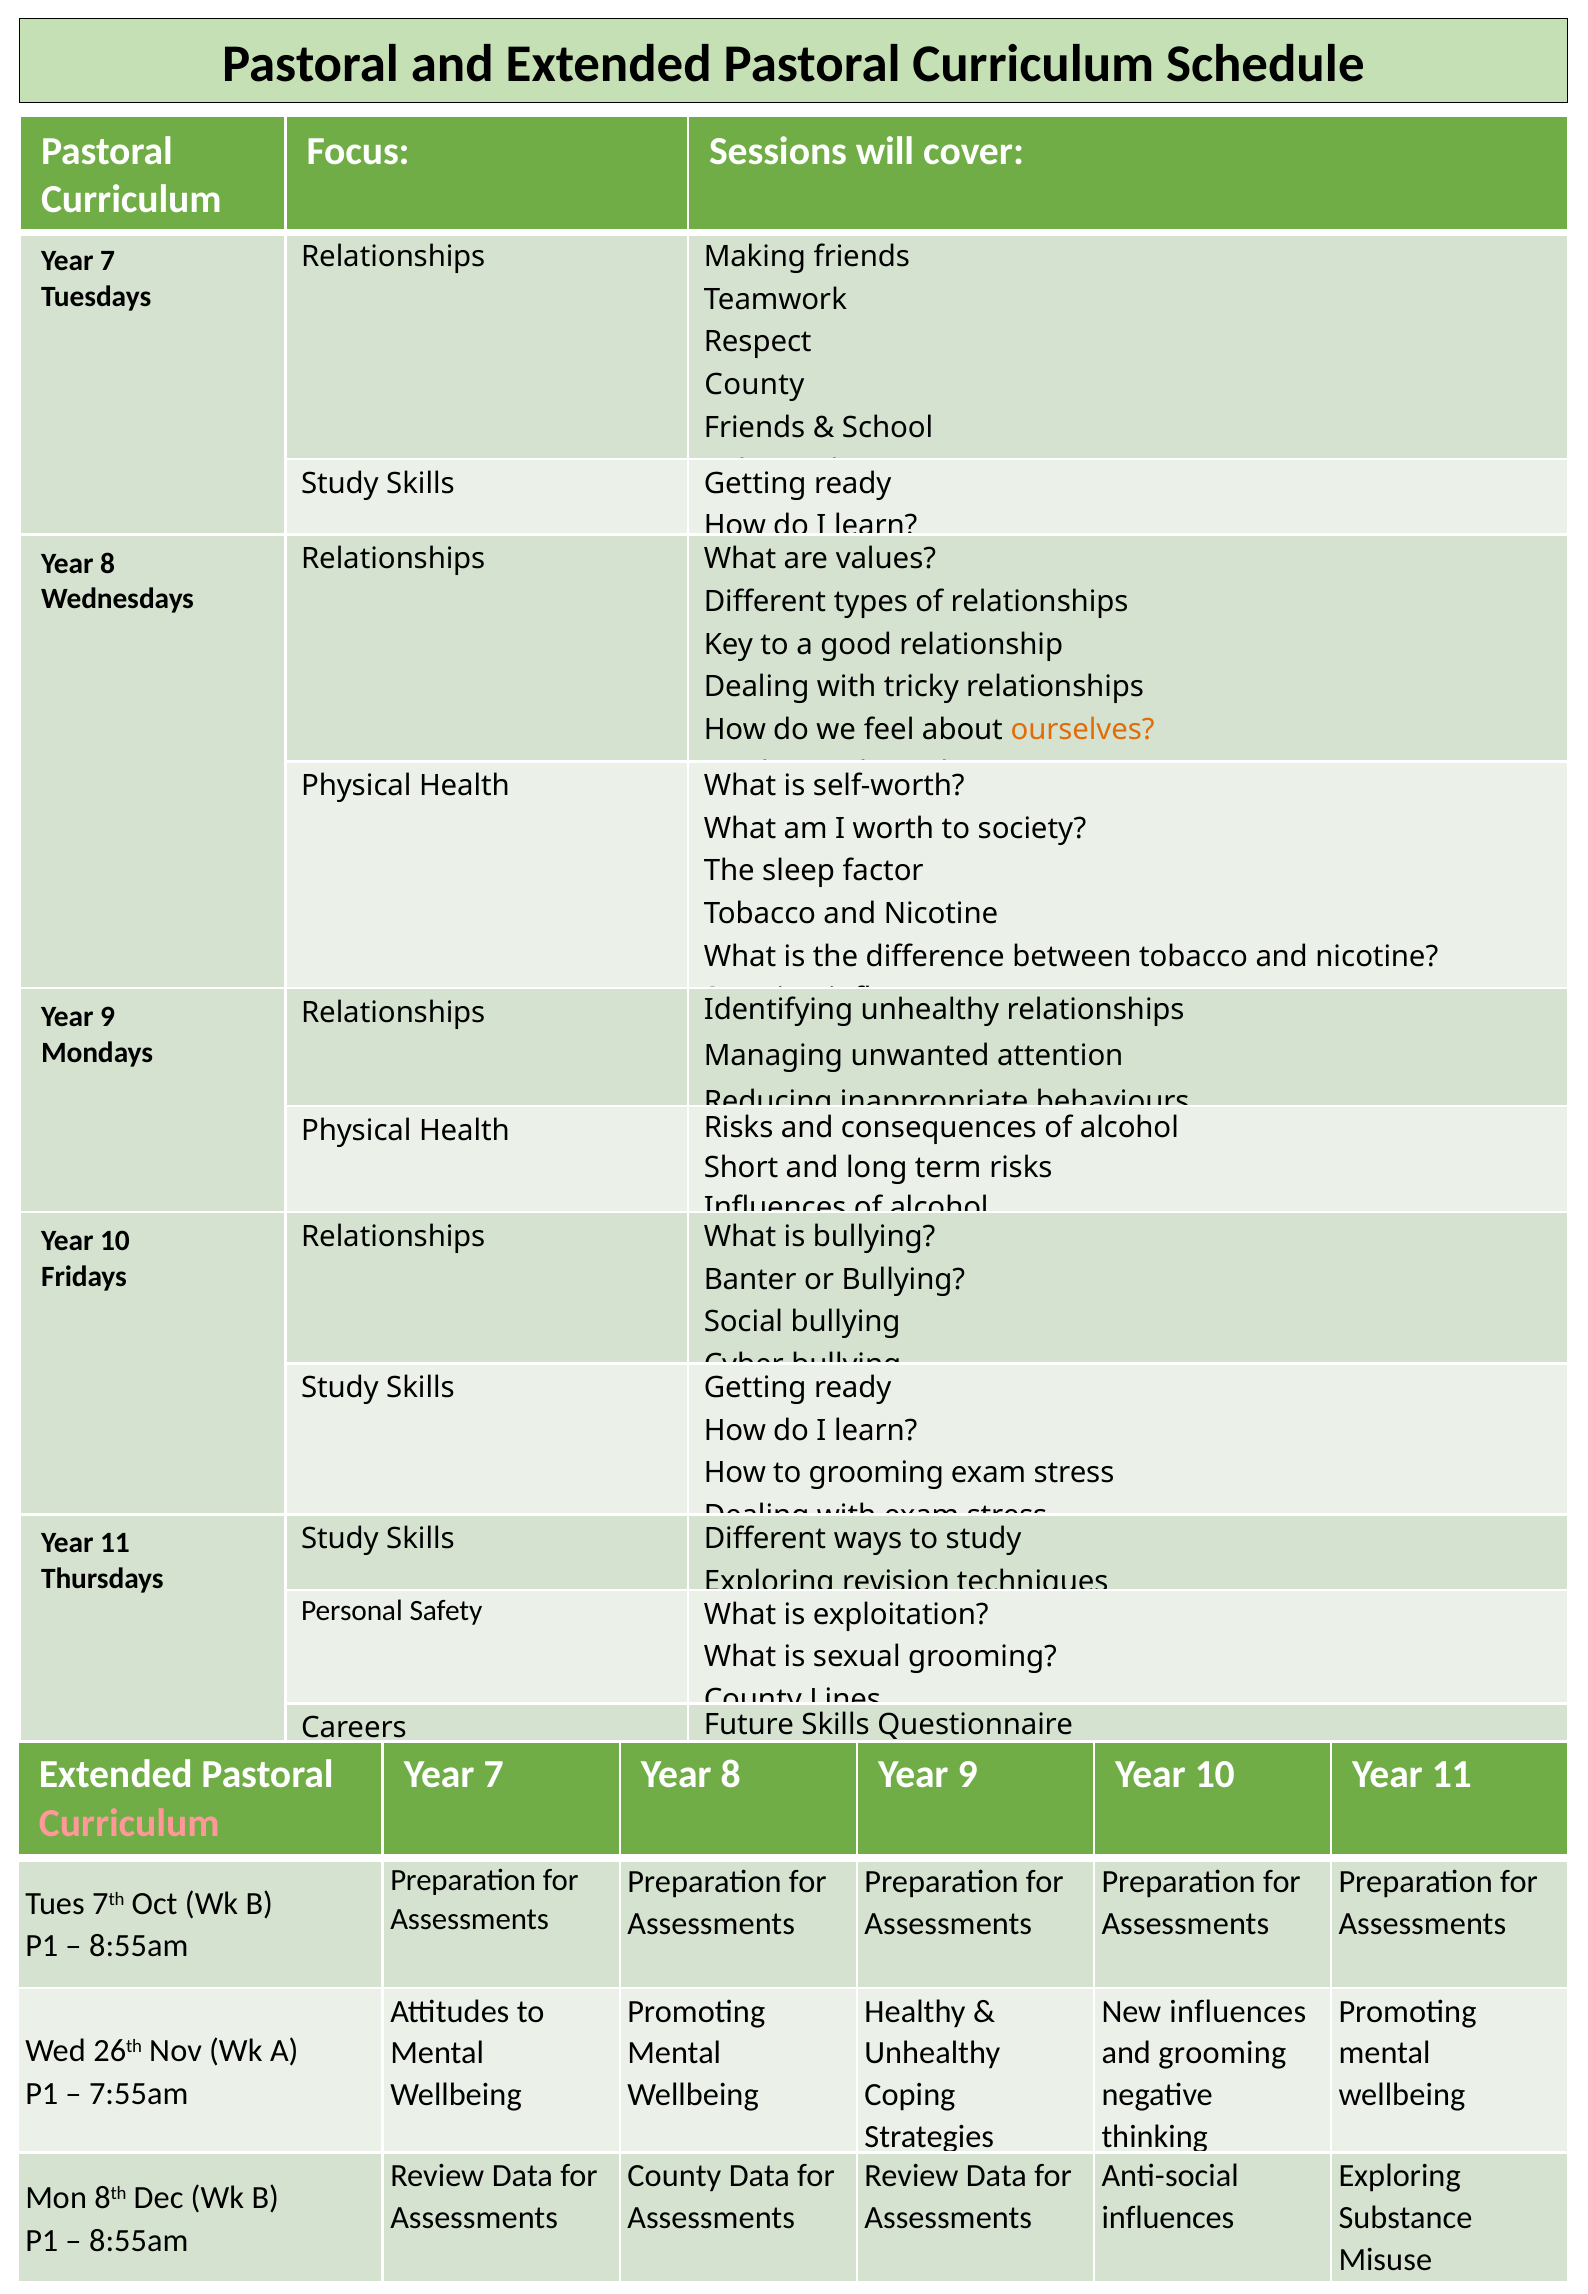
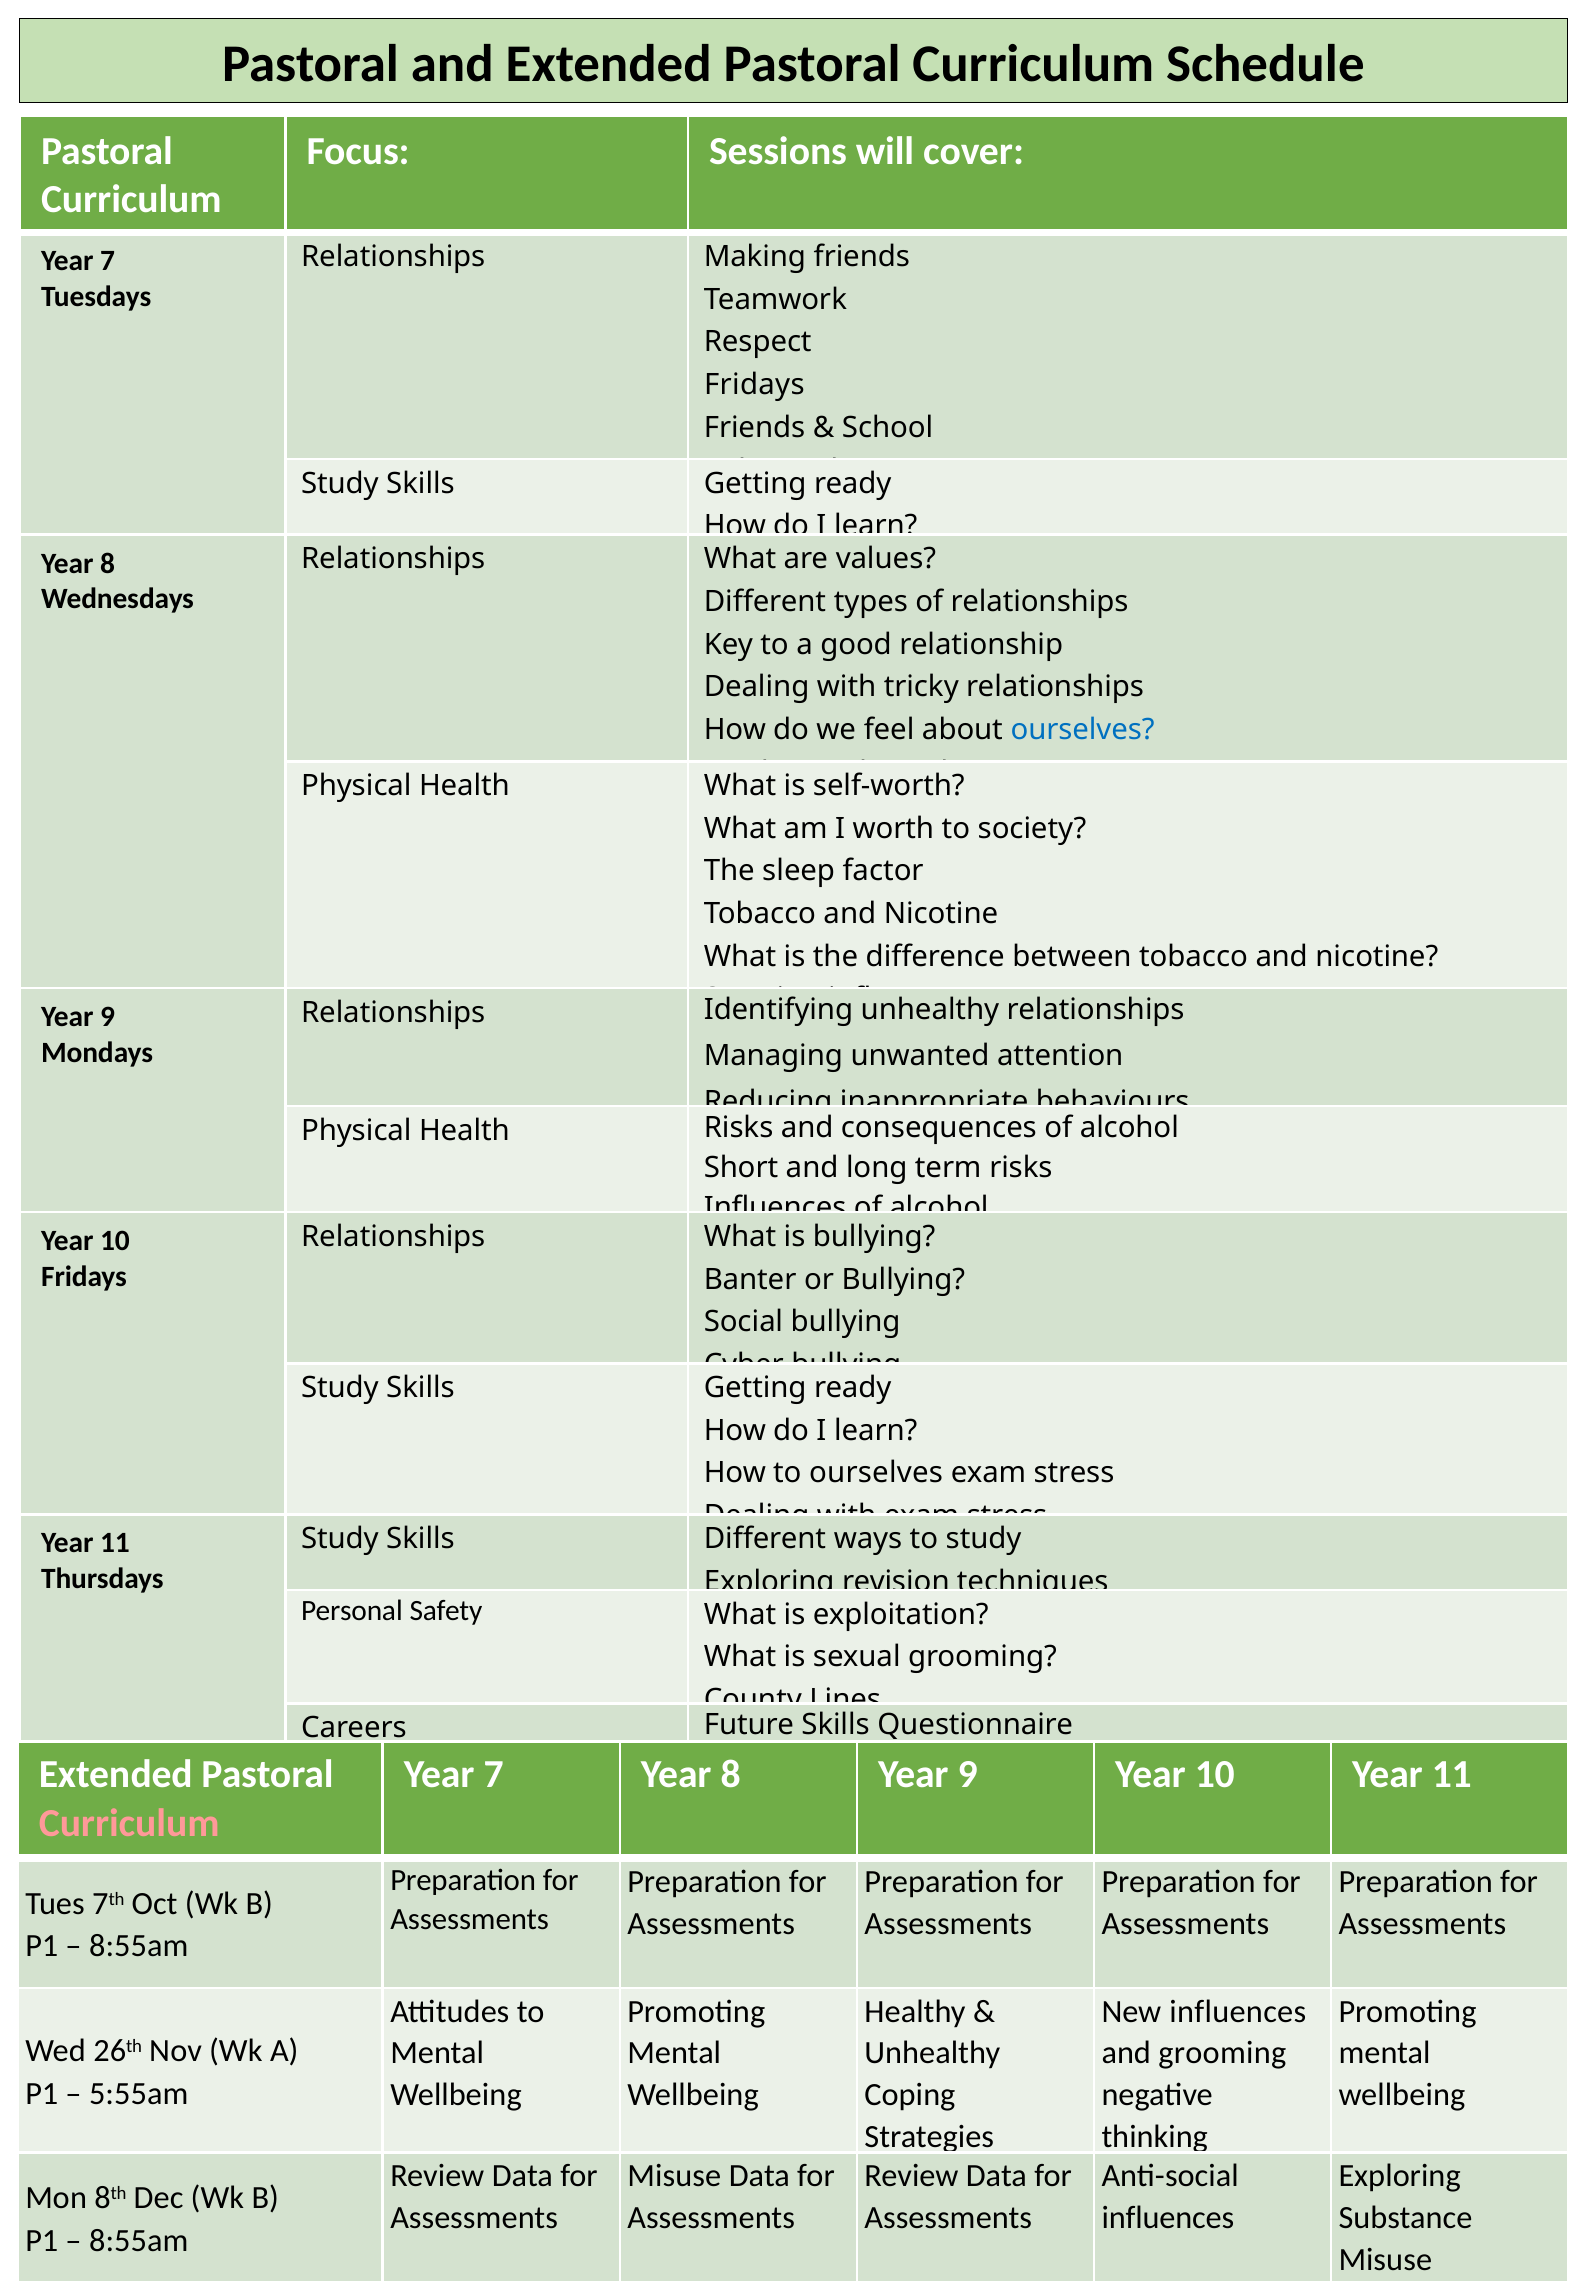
County: County -> Fridays (754, 385)
ourselves colour: orange -> blue (1083, 730)
to grooming: grooming -> ourselves (876, 1473)
7:55am: 7:55am -> 5:55am (139, 2093)
County: County -> Misuse (674, 2176)
